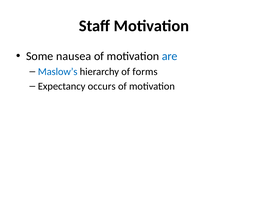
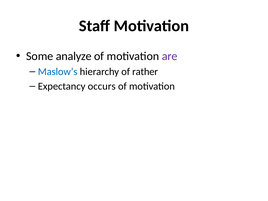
nausea: nausea -> analyze (74, 56)
are colour: blue -> purple (170, 56)
forms: forms -> rather (145, 72)
